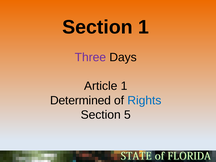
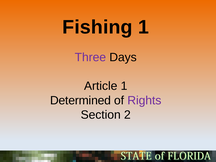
Section: Section -> Fishing (97, 27)
Rights colour: blue -> purple (144, 100)
5: 5 -> 2 (127, 115)
